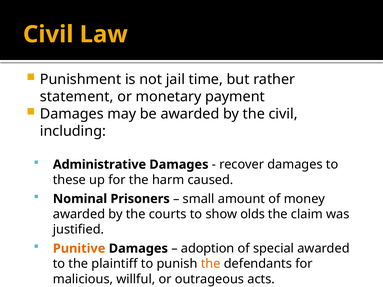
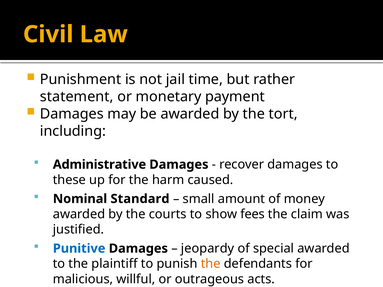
the civil: civil -> tort (283, 114)
Prisoners: Prisoners -> Standard (140, 199)
olds: olds -> fees (253, 214)
Punitive colour: orange -> blue (79, 249)
adoption: adoption -> jeopardy (208, 249)
